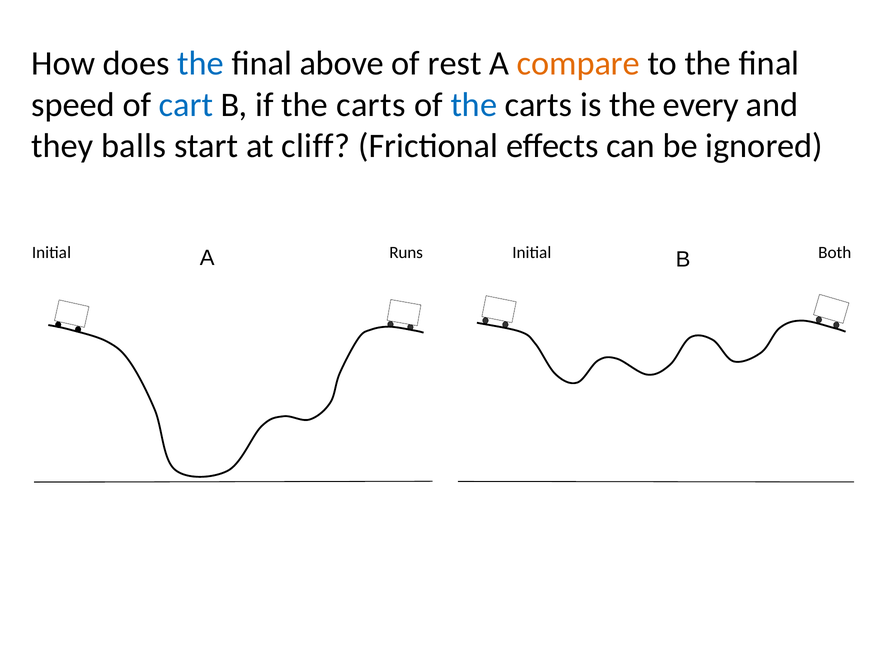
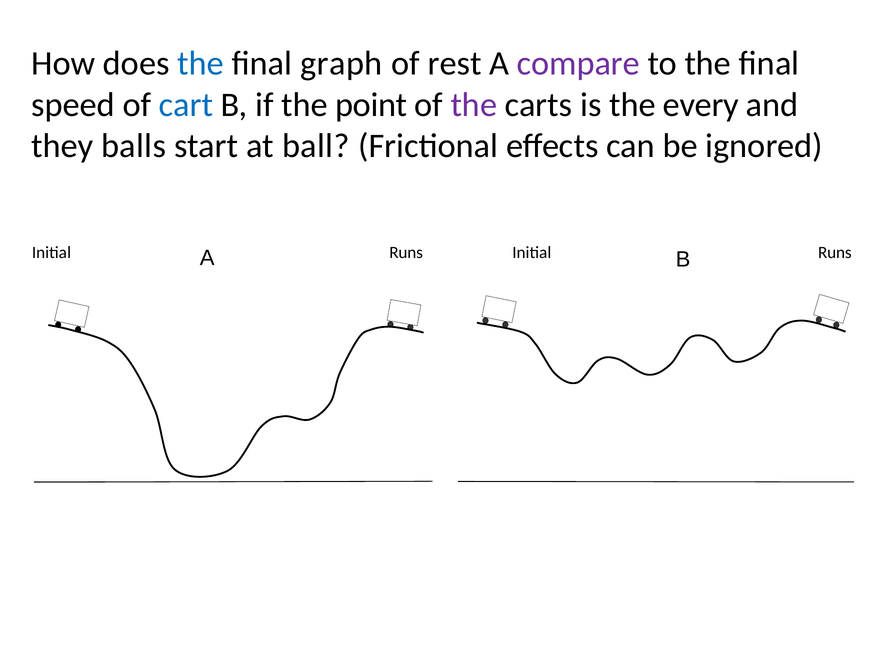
above: above -> graph (341, 63)
compare colour: orange -> purple (578, 63)
if the carts: carts -> point (371, 105)
the colour: blue -> purple (474, 105)
cliff: cliff -> ball (316, 146)
Both: Both -> Runs (835, 253)
